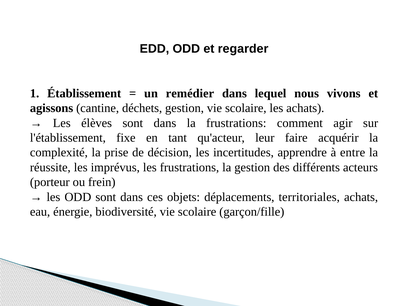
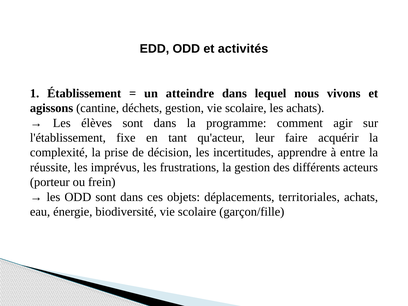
regarder: regarder -> activités (243, 49)
remédier: remédier -> atteindre (190, 93)
la frustrations: frustrations -> programme (236, 123)
